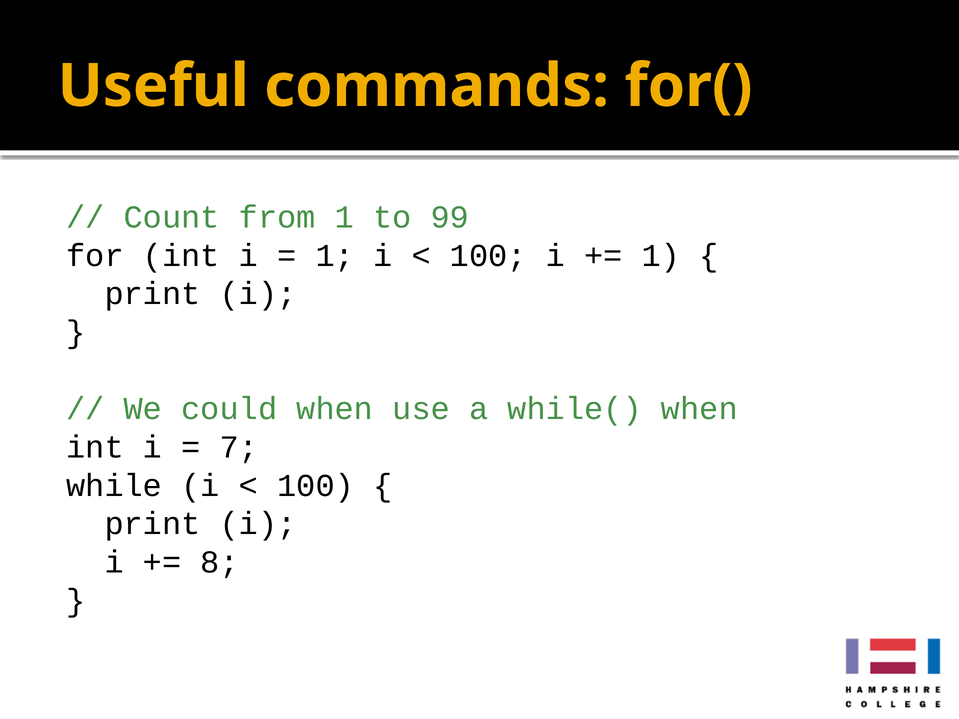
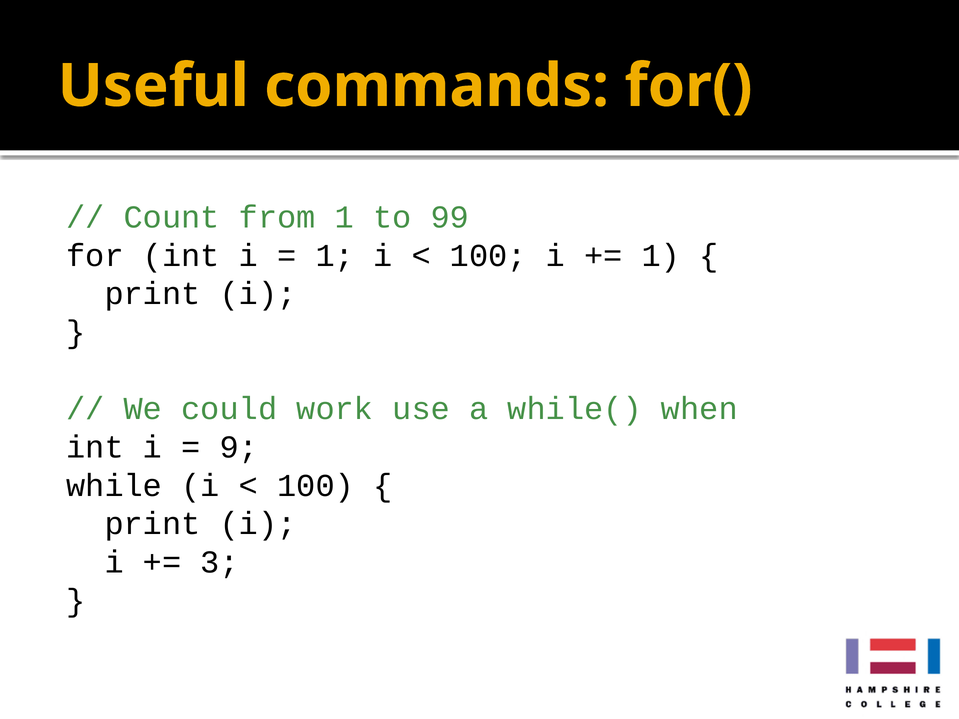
could when: when -> work (335, 409)
7: 7 -> 9 (239, 447)
8: 8 -> 3 (220, 562)
